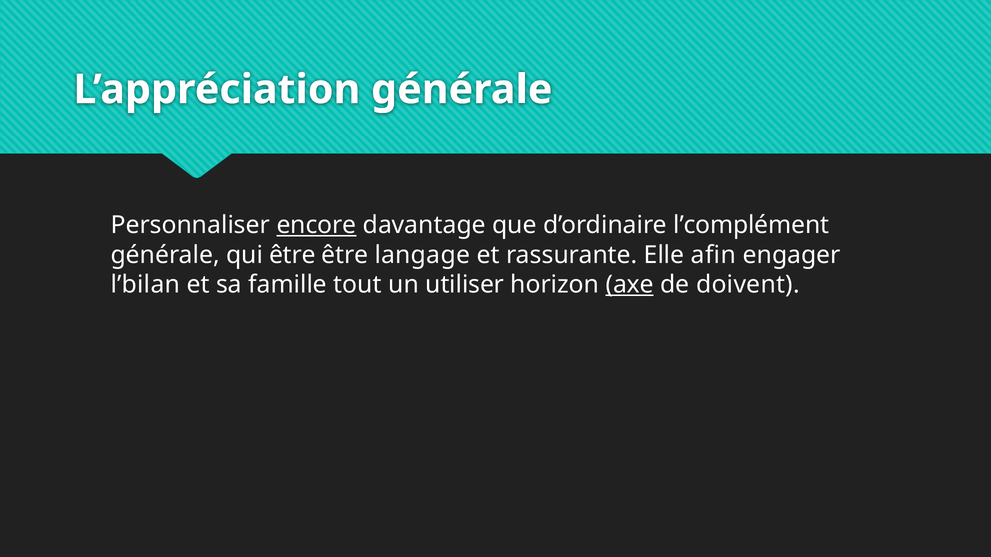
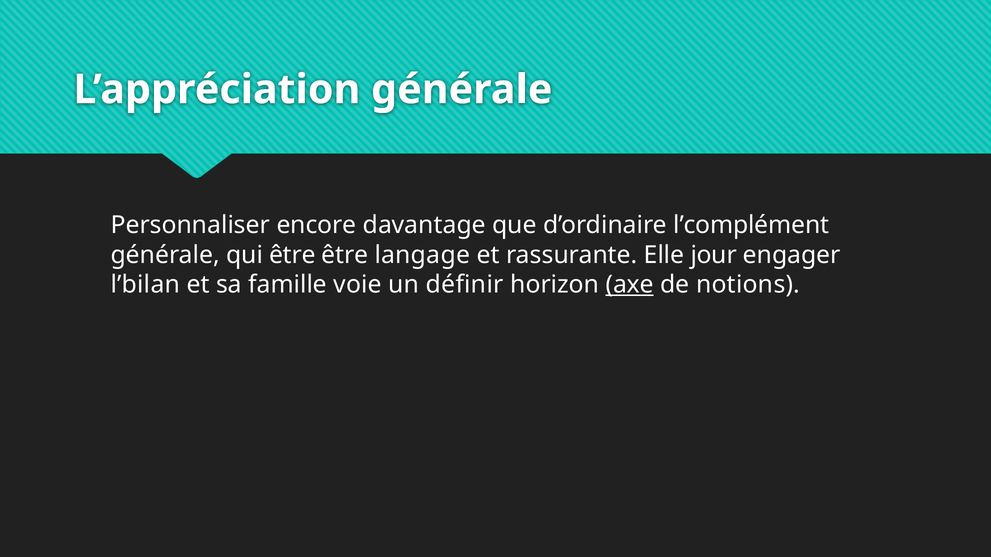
encore underline: present -> none (316, 225)
afin: afin -> jour (714, 255)
tout: tout -> voie (358, 285)
utiliser: utiliser -> définir (465, 285)
doivent: doivent -> notions (748, 285)
